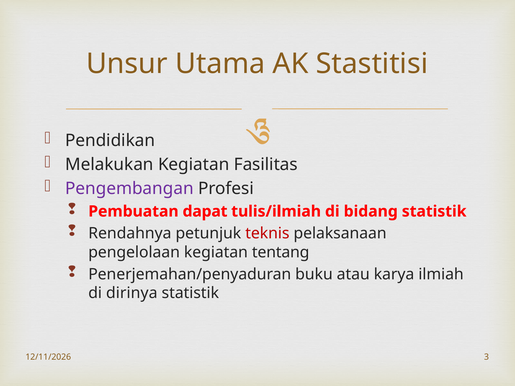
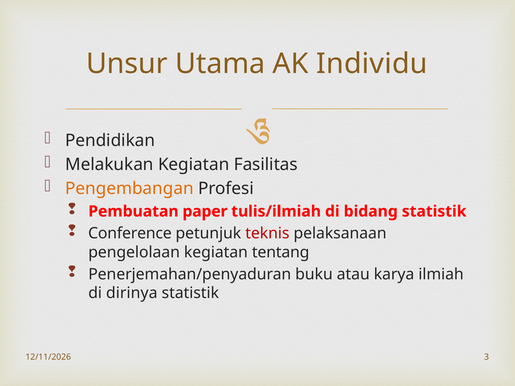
Stastitisi: Stastitisi -> Individu (372, 64)
Pengembangan colour: purple -> orange (129, 189)
dapat: dapat -> paper (205, 212)
Rendahnya: Rendahnya -> Conference (130, 234)
